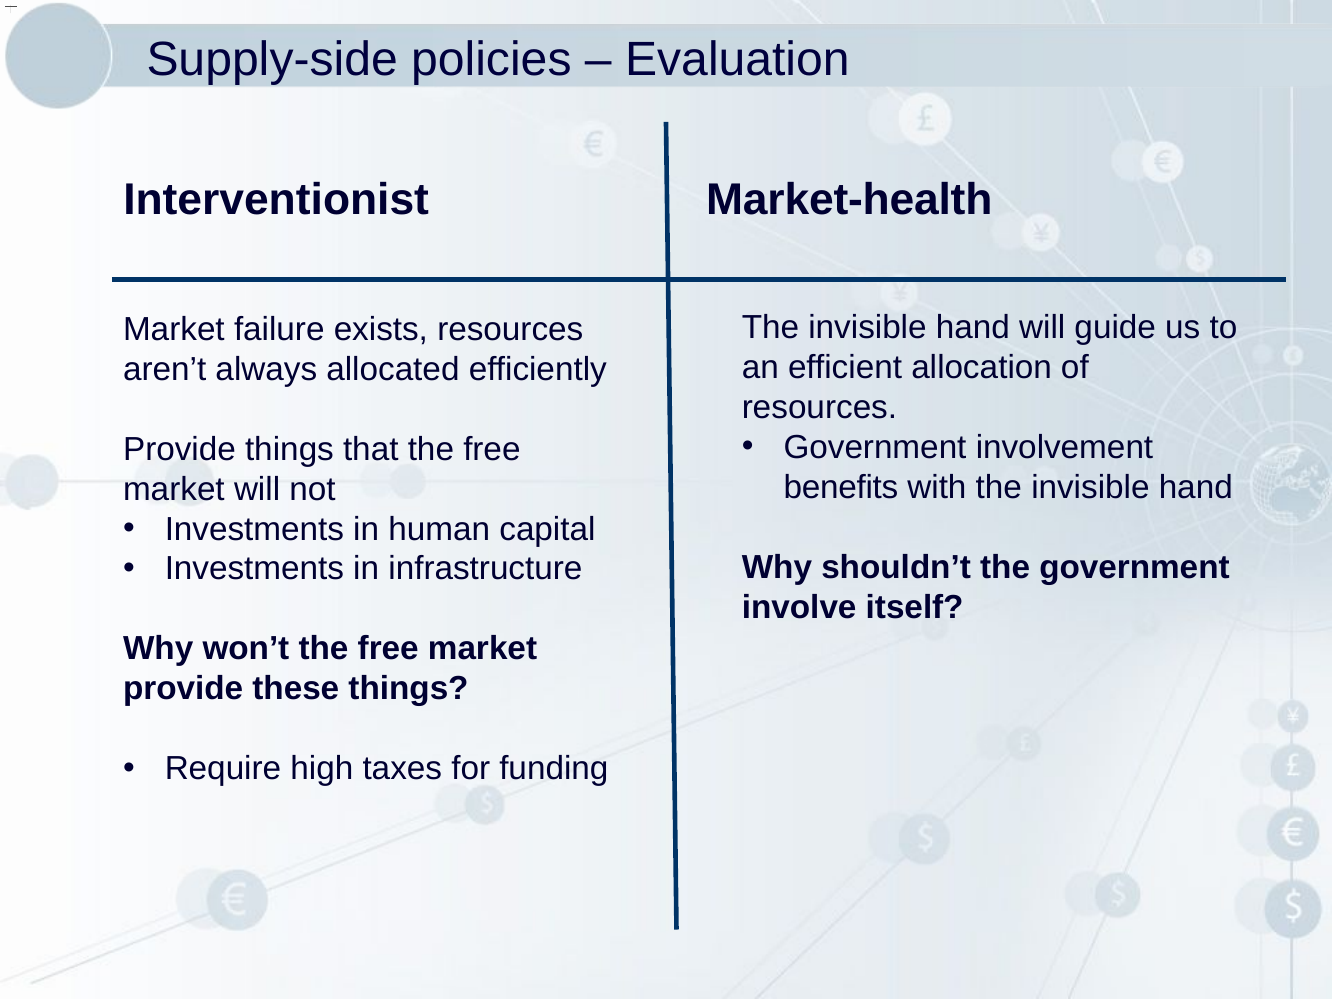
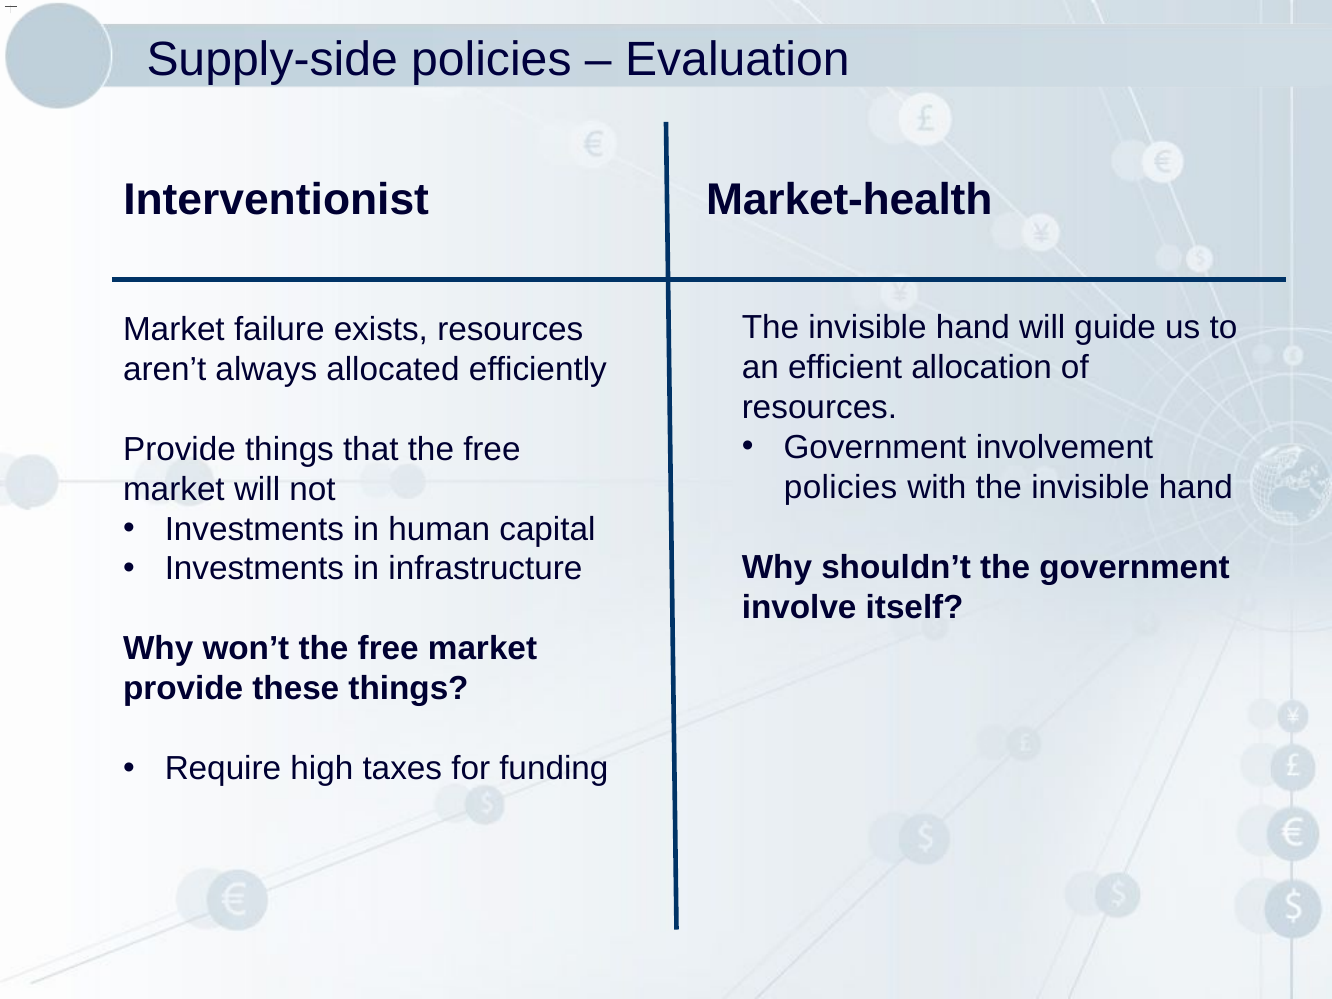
benefits: benefits -> policies (841, 488)
